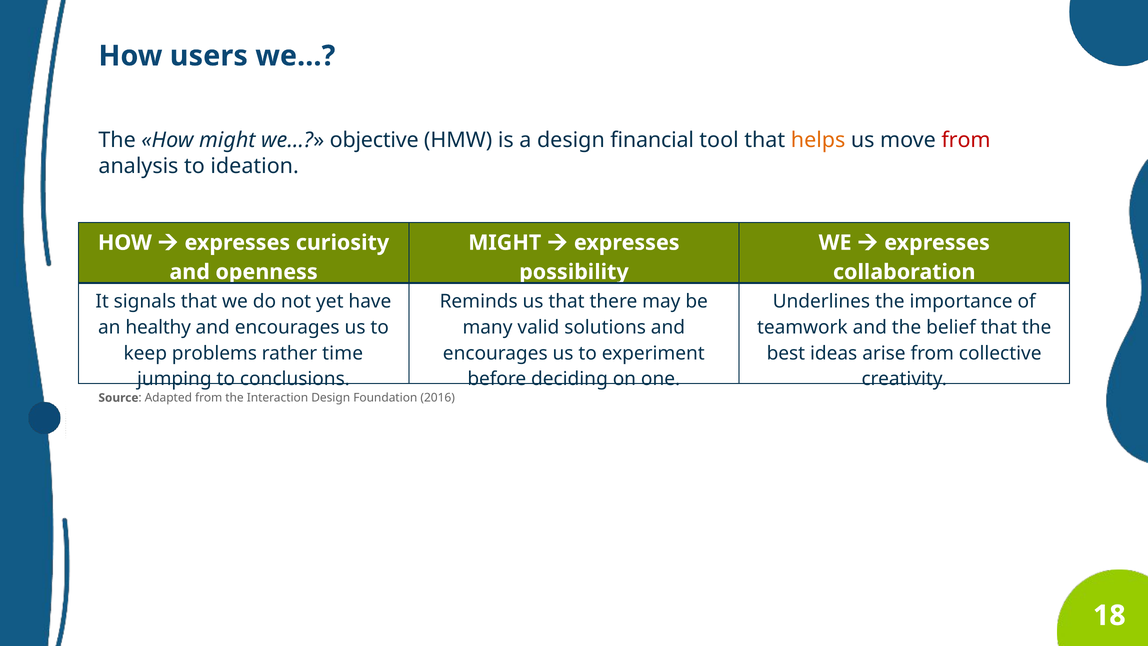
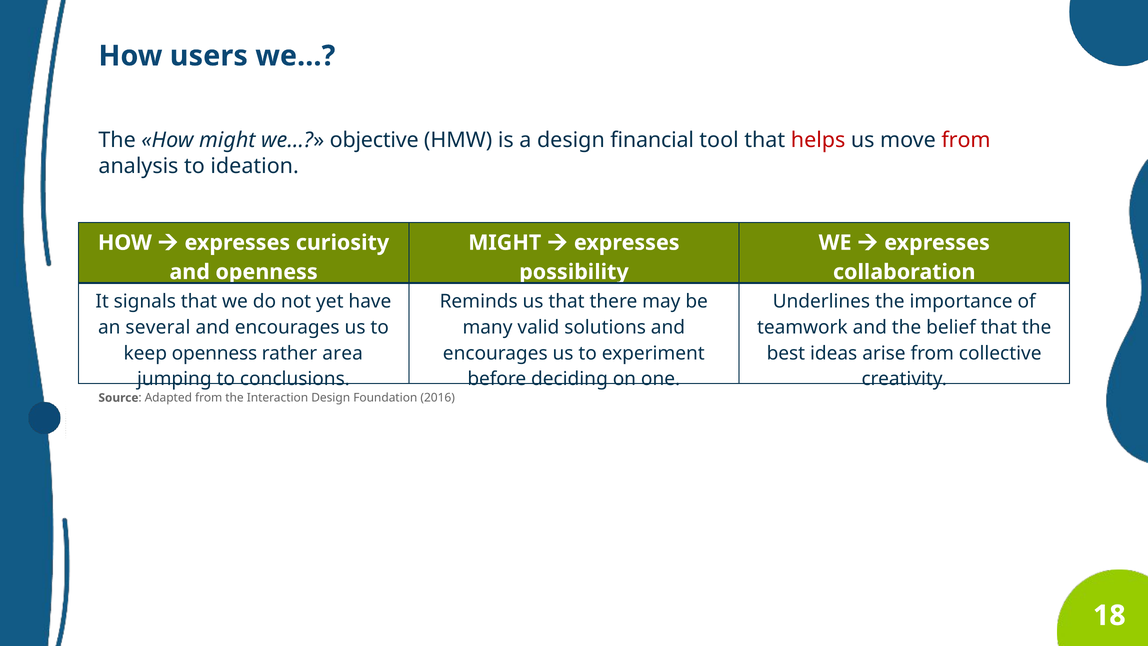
helps colour: orange -> red (818, 140)
healthy: healthy -> several (158, 327)
keep problems: problems -> openness (214, 353)
time: time -> area (343, 353)
